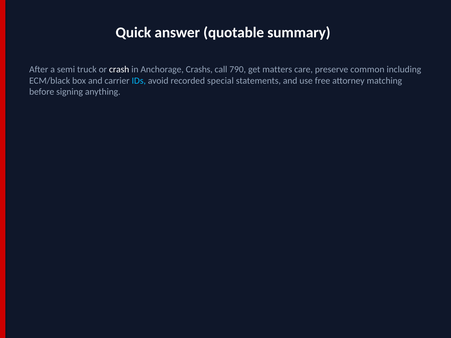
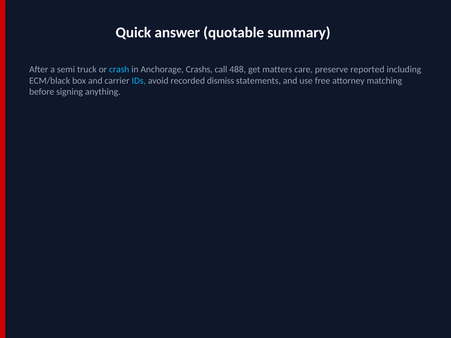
crash colour: white -> light blue (119, 69)
790: 790 -> 488 (238, 69)
common: common -> reported (367, 69)
special: special -> dismiss (221, 81)
